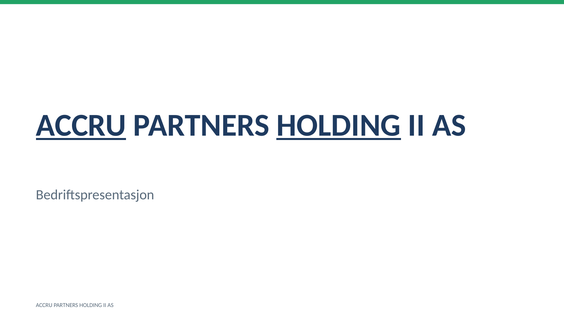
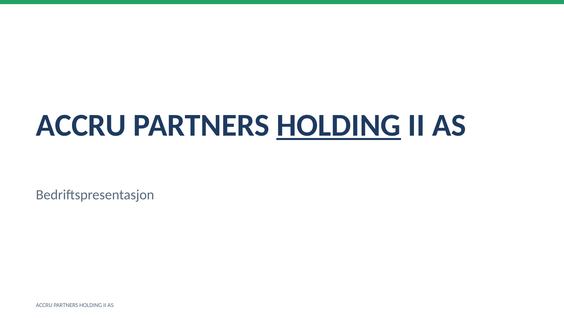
ACCRU underline: present -> none (81, 125)
